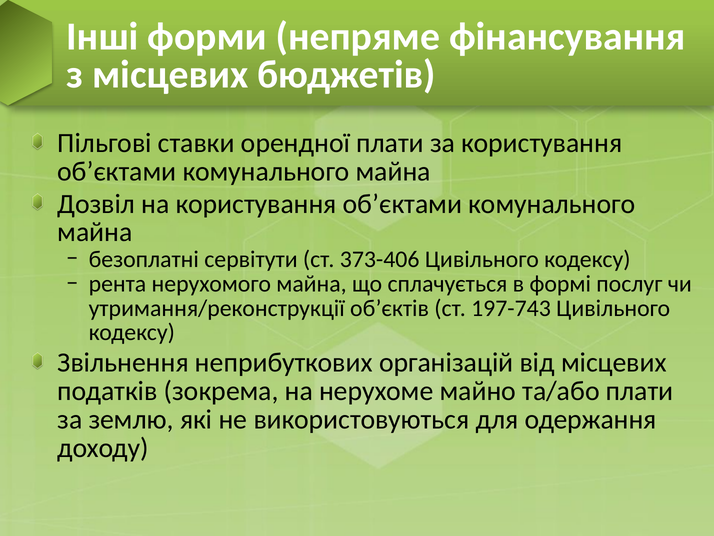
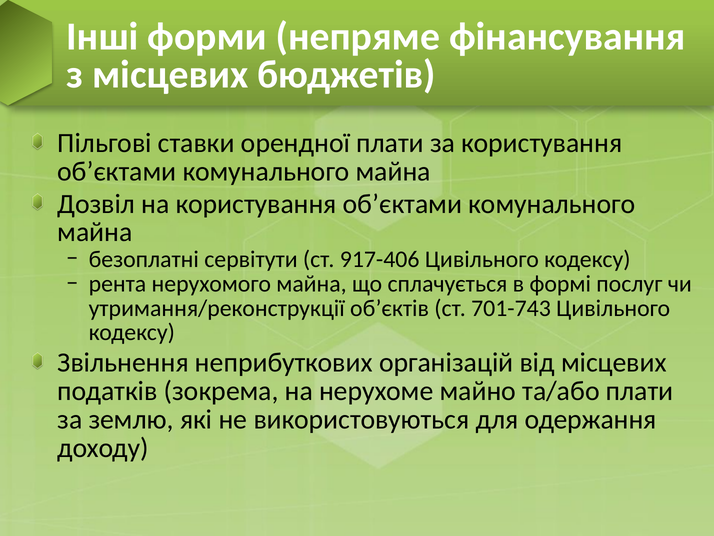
373-406: 373-406 -> 917-406 (380, 259)
197-743: 197-743 -> 701-743 (511, 308)
